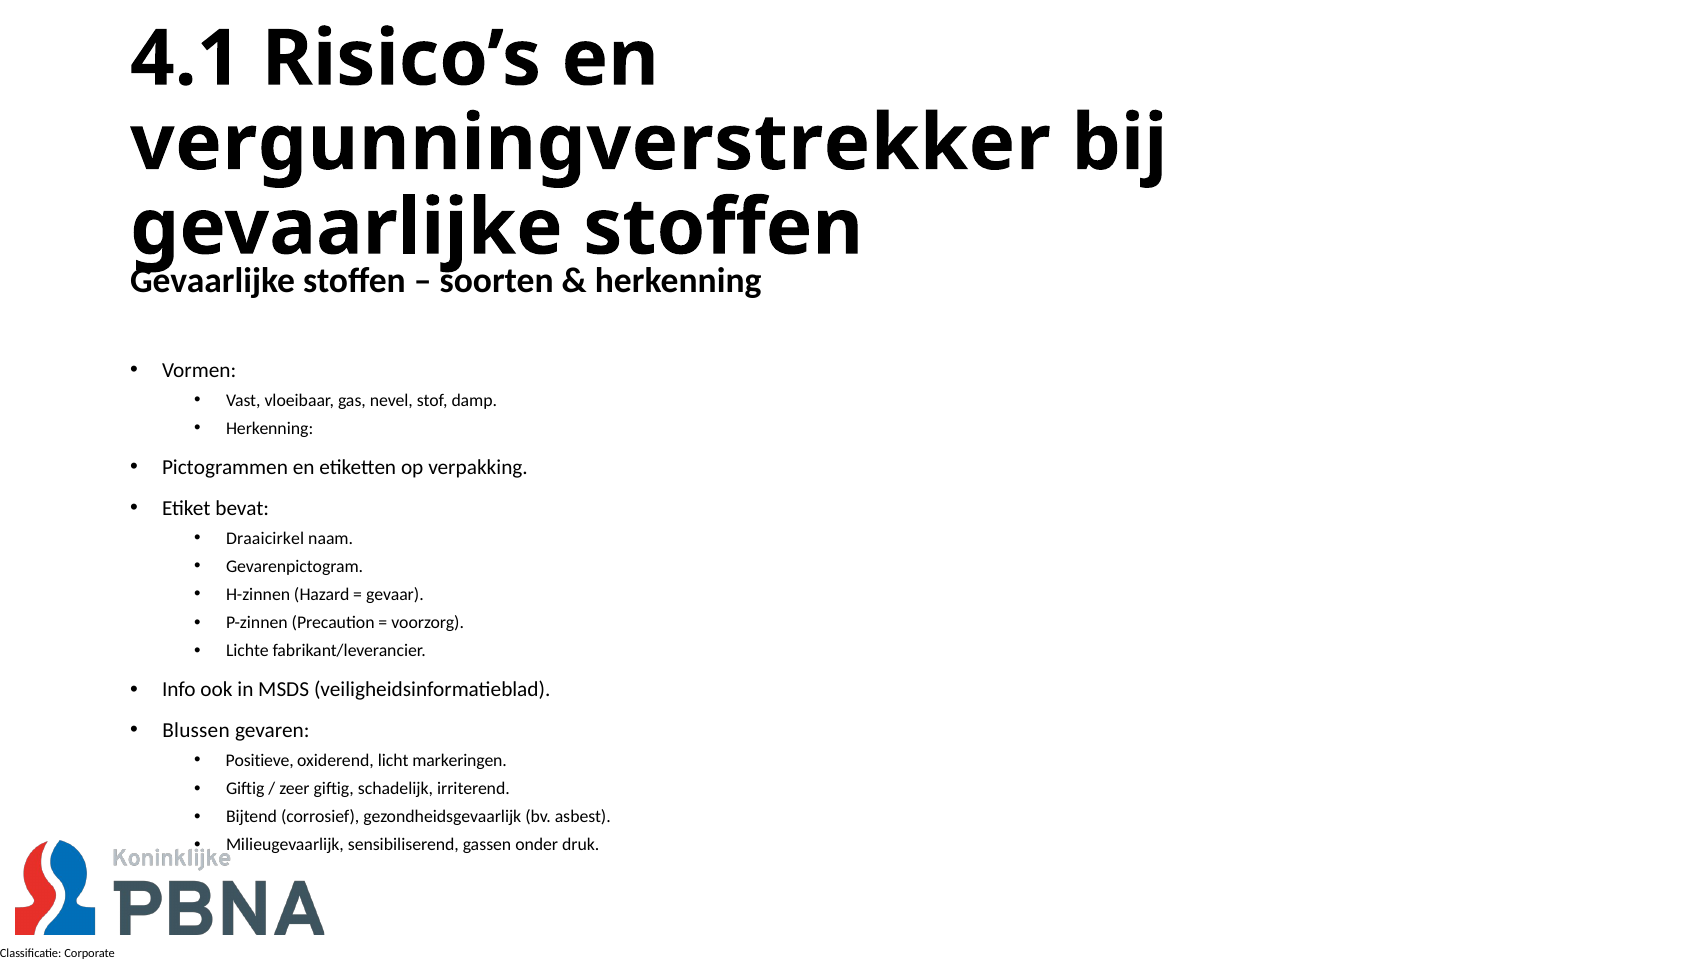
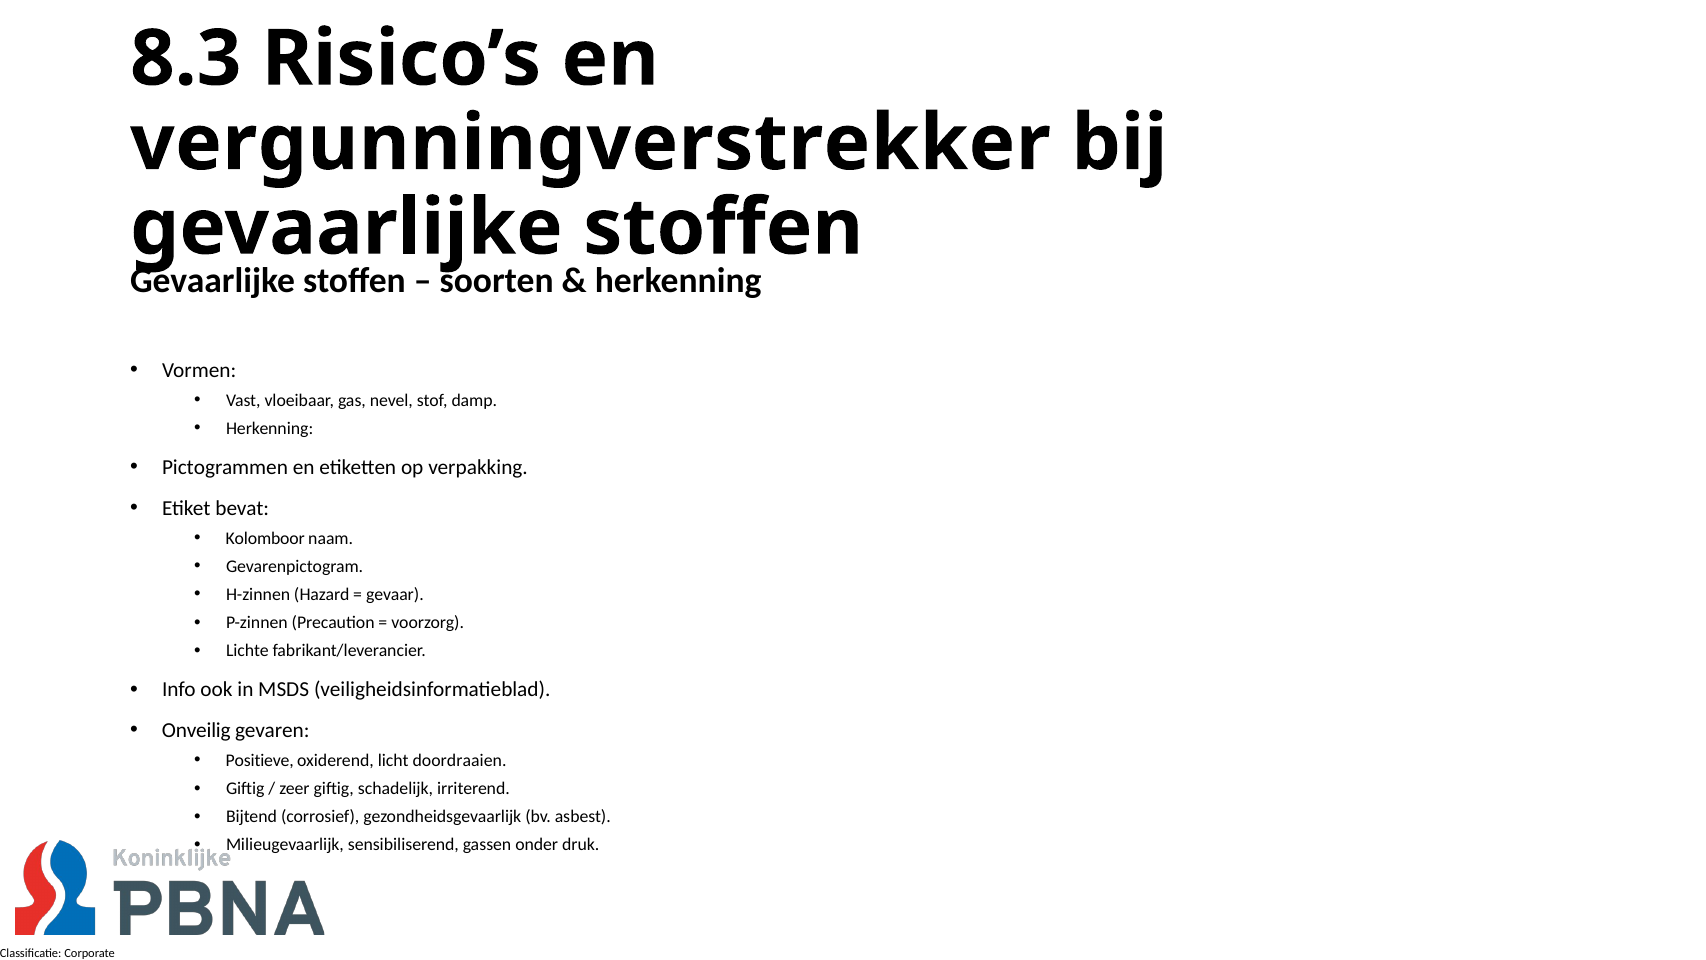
4.1: 4.1 -> 8.3 (186, 59)
Draaicirkel: Draaicirkel -> Kolomboor (265, 538)
Blussen: Blussen -> Onveilig (196, 730)
markeringen: markeringen -> doordraaien (460, 760)
